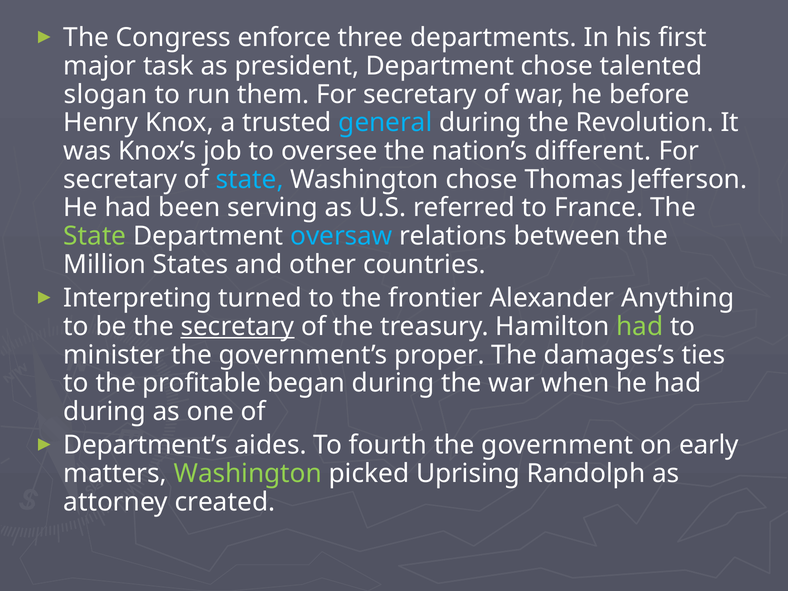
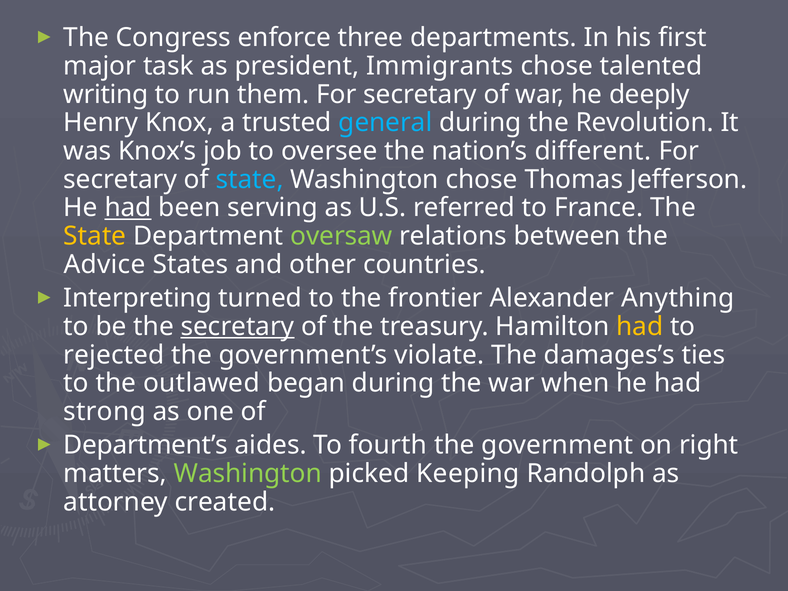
president Department: Department -> Immigrants (440, 66)
slogan: slogan -> writing (106, 94)
before: before -> deeply (649, 94)
had underline: none -> present (128, 208)
State colour: light green -> yellow (95, 236)
oversaw colour: light blue -> light green (341, 236)
Million: Million -> Advice (105, 265)
had colour: light green -> yellow (640, 326)
minister: minister -> rejected (114, 355)
proper: proper -> violate (439, 355)
profitable: profitable -> outlawed (201, 383)
during: during -> strong (105, 412)
early: early -> right (709, 445)
Uprising: Uprising -> Keeping (468, 473)
